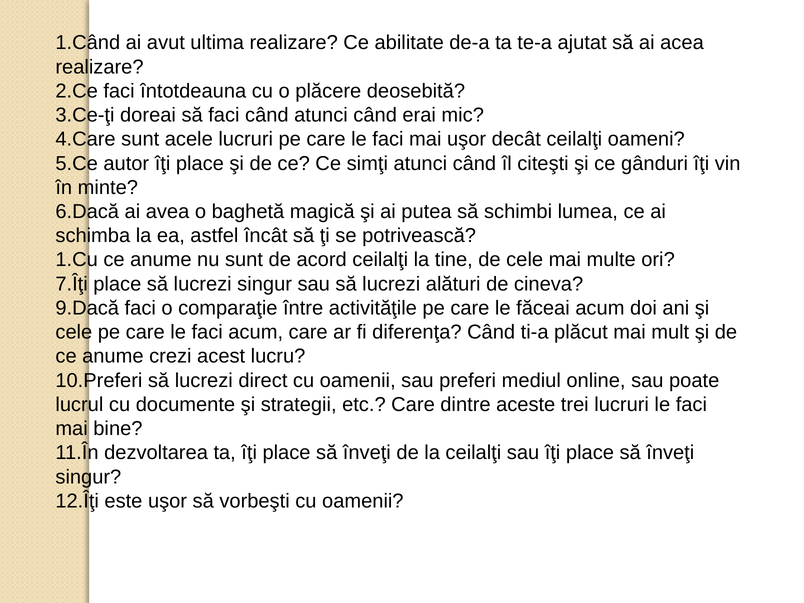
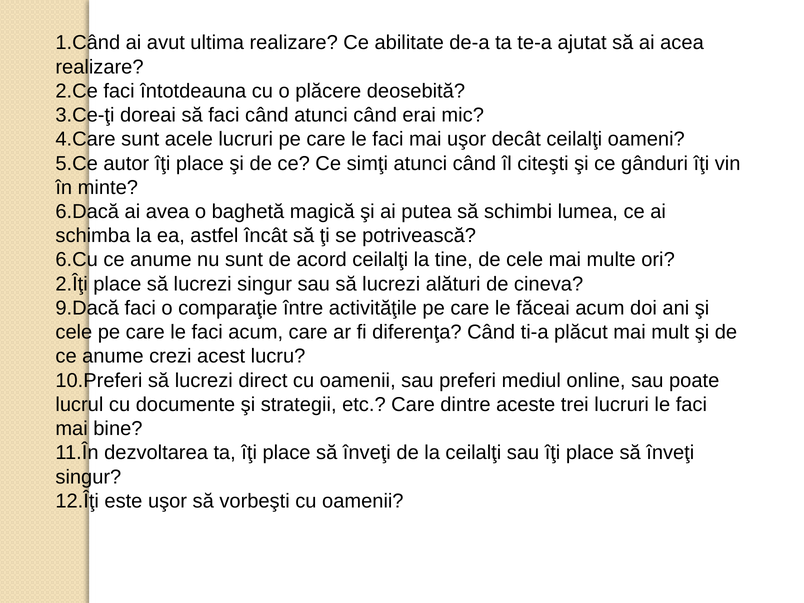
1.Cu: 1.Cu -> 6.Cu (77, 260)
7.Îţi: 7.Îţi -> 2.Îţi (72, 284)
